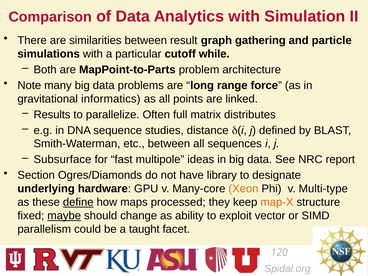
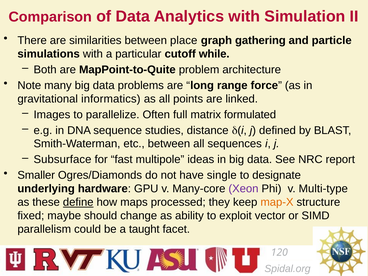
result: result -> place (184, 40)
MapPoint-to-Parts: MapPoint-to-Parts -> MapPoint-to-Quite (127, 70)
Results: Results -> Images (52, 115)
distributes: distributes -> formulated (250, 115)
Section: Section -> Smaller (36, 175)
library: library -> single (222, 175)
Xeon colour: orange -> purple (243, 189)
maybe underline: present -> none (64, 216)
